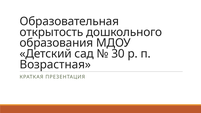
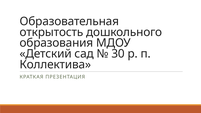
Возрастная: Возрастная -> Коллектива (55, 65)
